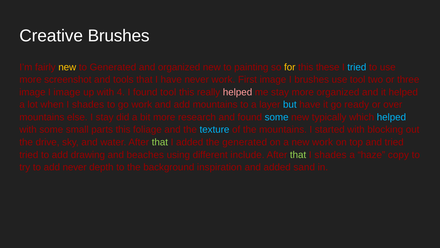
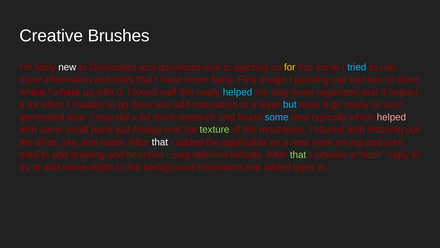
new colour: yellow -> white (67, 67)
and organized: organized -> download (179, 67)
this these: these -> some (328, 67)
screenshot: screenshot -> information (68, 80)
never work: work -> fairly (223, 80)
I brushes: brushes -> painting (312, 80)
image: image -> where (32, 92)
I image: image -> where (67, 92)
4: 4 -> 0 (121, 92)
found tool: tool -> well (168, 92)
helped colour: pink -> light blue (238, 92)
go work: work -> have (142, 105)
mountains: mountains -> generated (42, 117)
helped colour: light blue -> pink (391, 117)
parts this: this -> just (123, 130)
texture colour: light blue -> light green (214, 130)
that colour: light green -> white (160, 142)
the generated: generated -> applicable (245, 142)
and tried: tried -> sure (394, 142)
shades: shades -> artwork (331, 154)
add never: never -> name (75, 167)
added sand: sand -> layer (304, 167)
